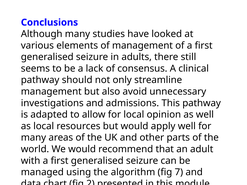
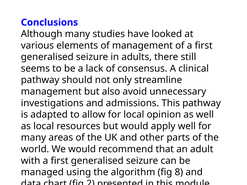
7: 7 -> 8 (179, 172)
